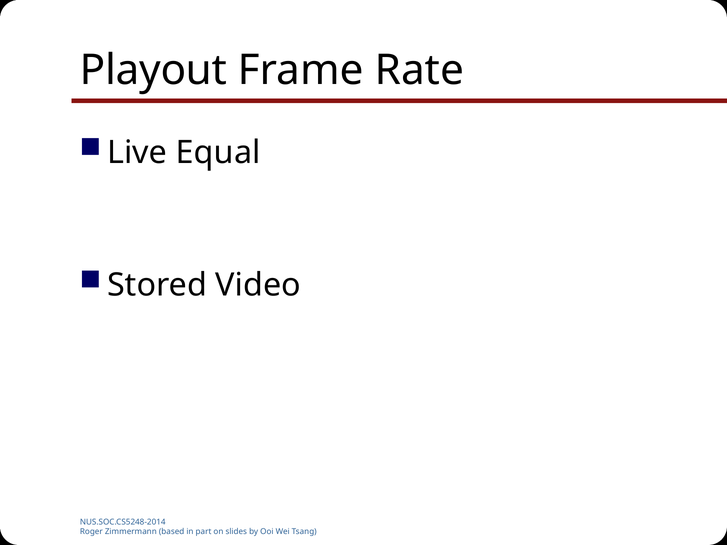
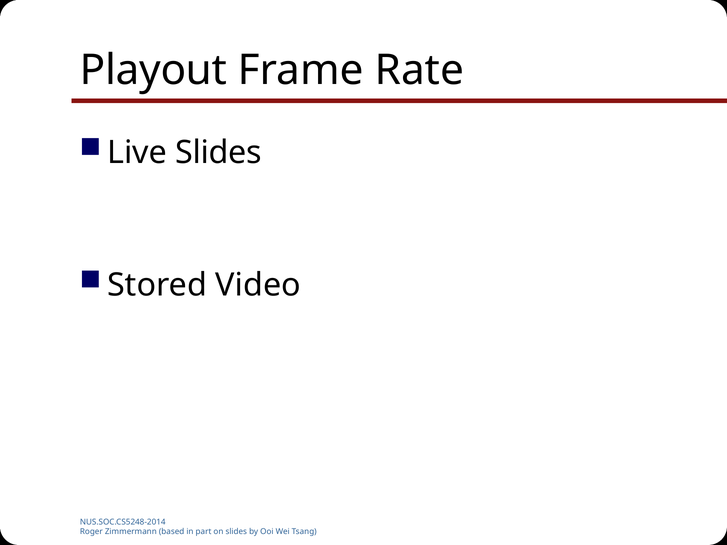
Live Equal: Equal -> Slides (218, 153)
